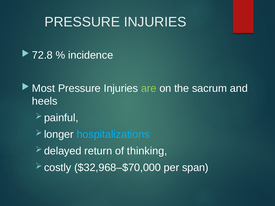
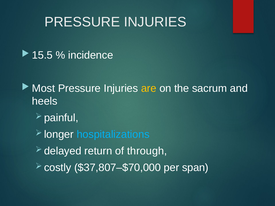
72.8: 72.8 -> 15.5 (42, 55)
are colour: light green -> yellow (149, 88)
thinking: thinking -> through (147, 151)
$32,968–$70,000: $32,968–$70,000 -> $37,807–$70,000 (118, 168)
